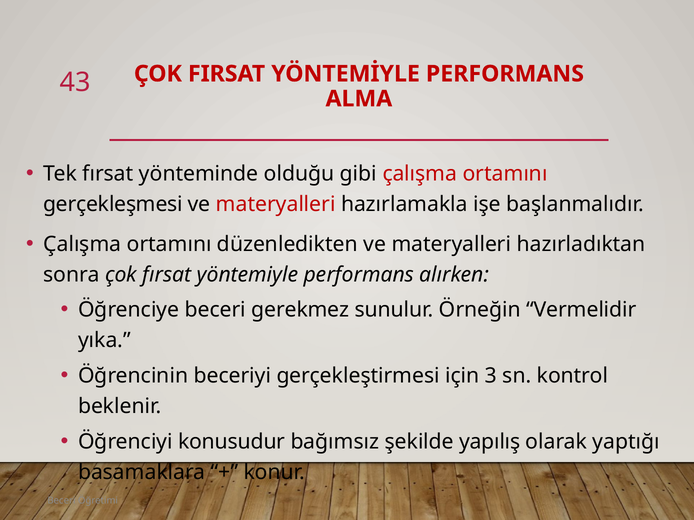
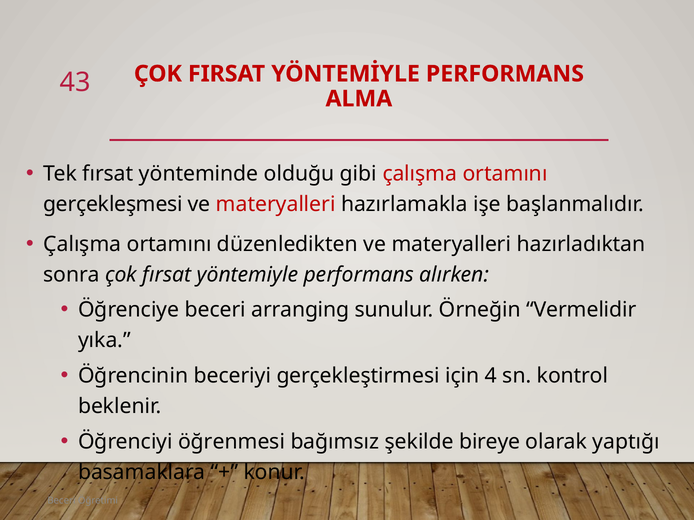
gerekmez: gerekmez -> arranging (300, 310)
3: 3 -> 4 (491, 376)
konusudur: konusudur -> öğrenmesi (232, 442)
yapılış: yapılış -> bireye (490, 442)
